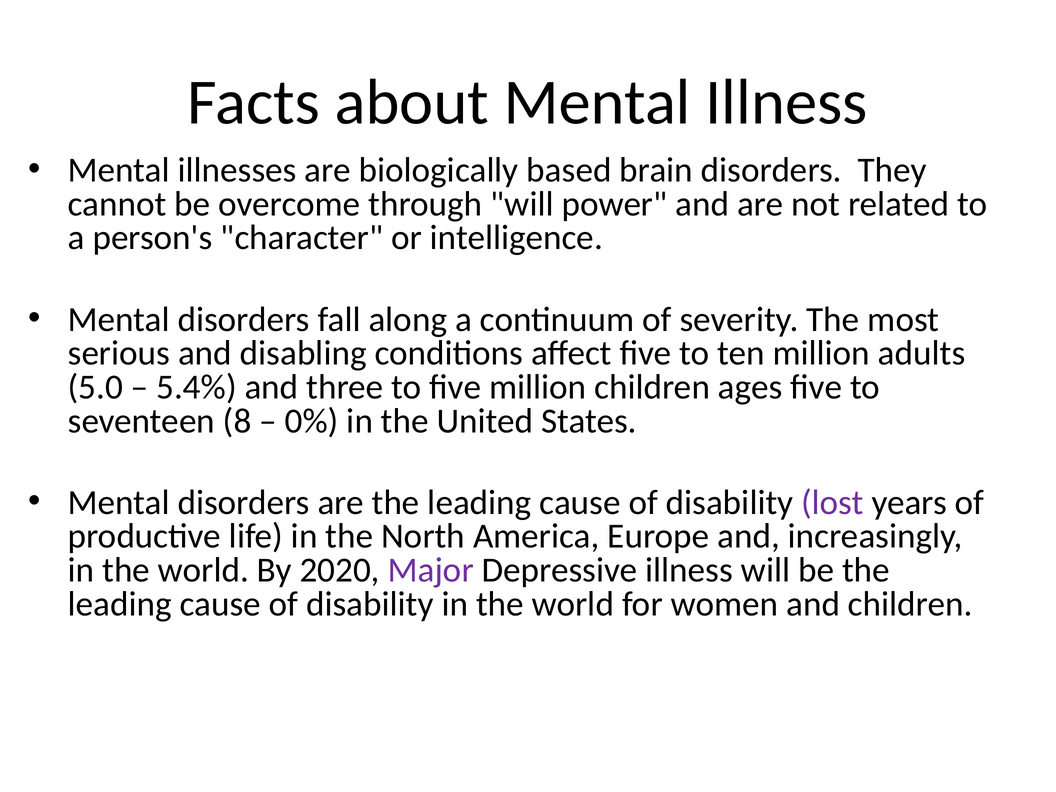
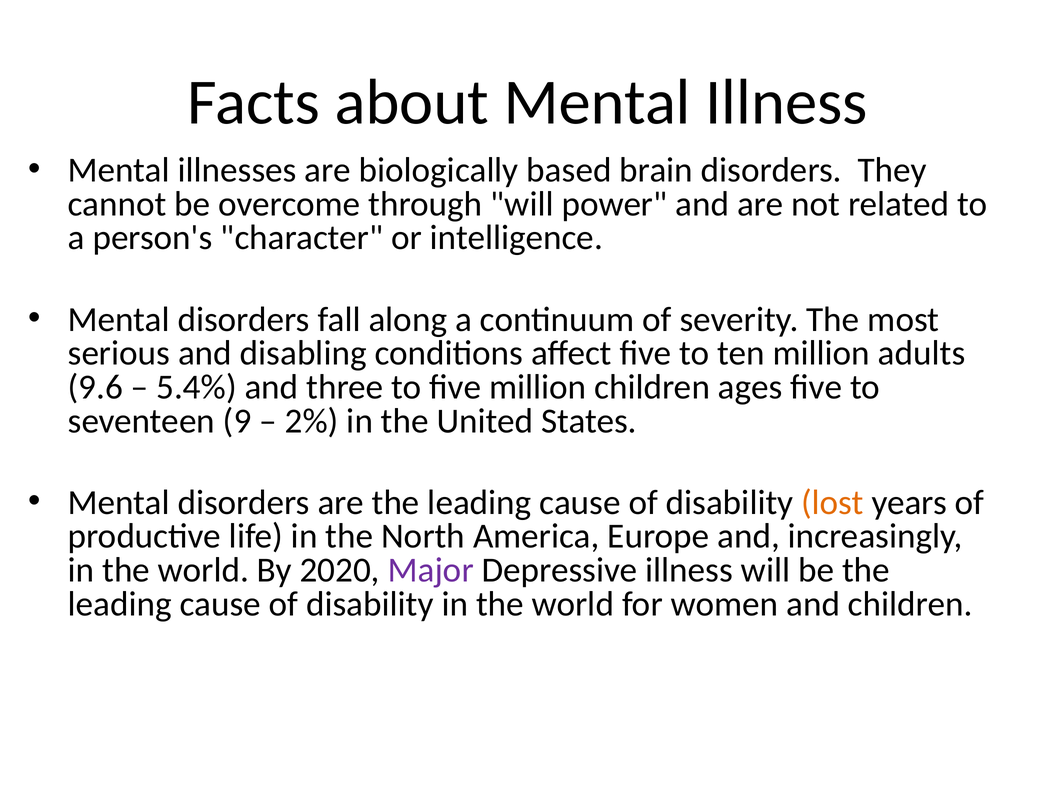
5.0: 5.0 -> 9.6 (95, 387)
8: 8 -> 9 (237, 421)
0%: 0% -> 2% (312, 421)
lost colour: purple -> orange (833, 502)
